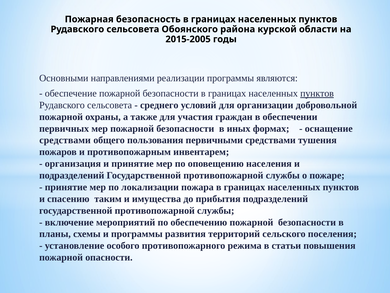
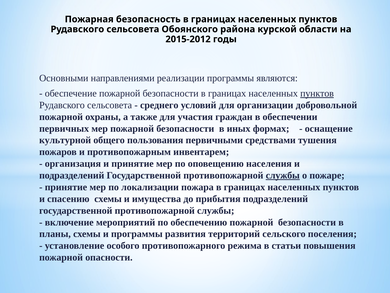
2015-2005: 2015-2005 -> 2015-2012 (188, 39)
средствами: средствами -> культурной (65, 140)
службы underline: none -> present (283, 175)
спасению таким: таким -> схемы (108, 199)
